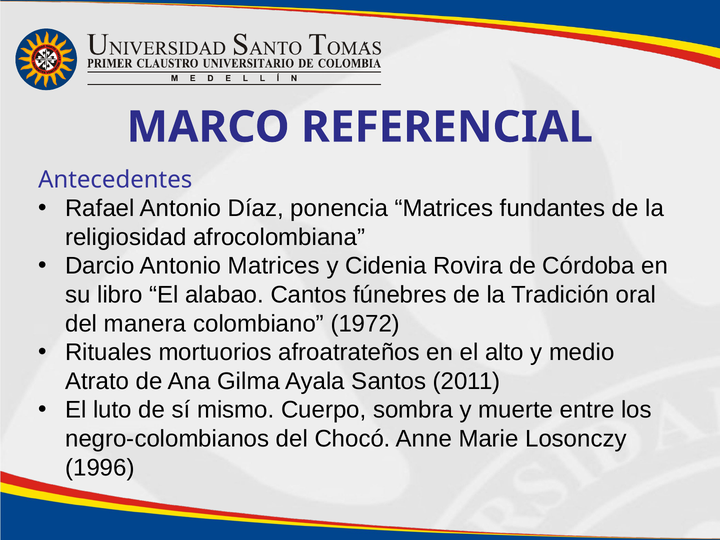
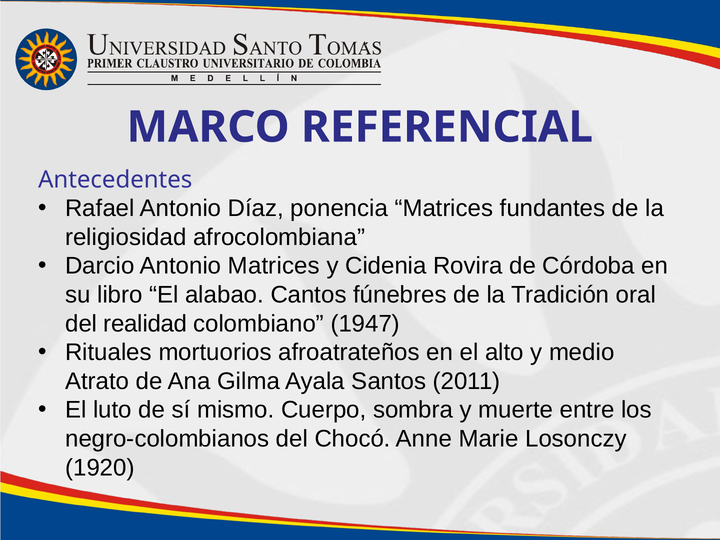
manera: manera -> realidad (145, 324)
1972: 1972 -> 1947 (365, 324)
1996: 1996 -> 1920 (100, 468)
